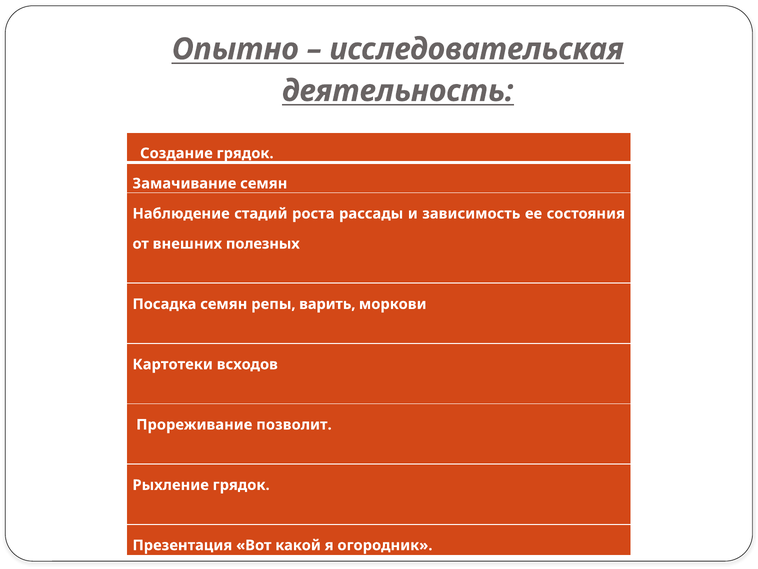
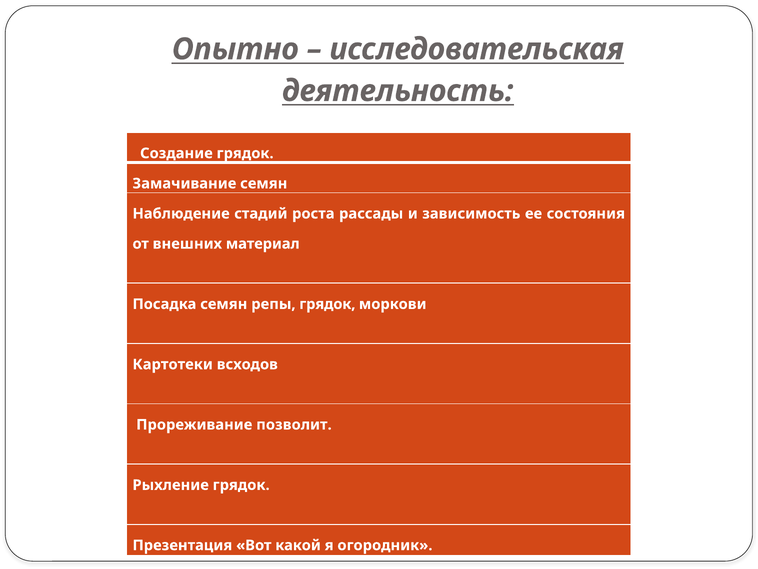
полезных: полезных -> материал (263, 244)
репы варить: варить -> грядок (327, 304)
